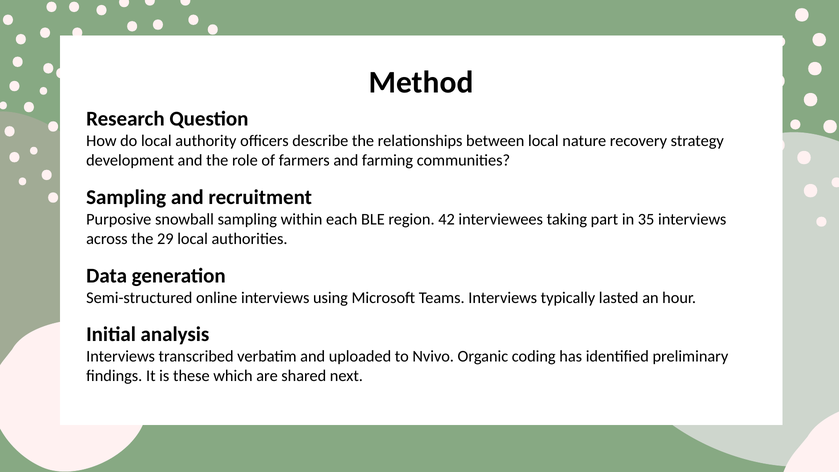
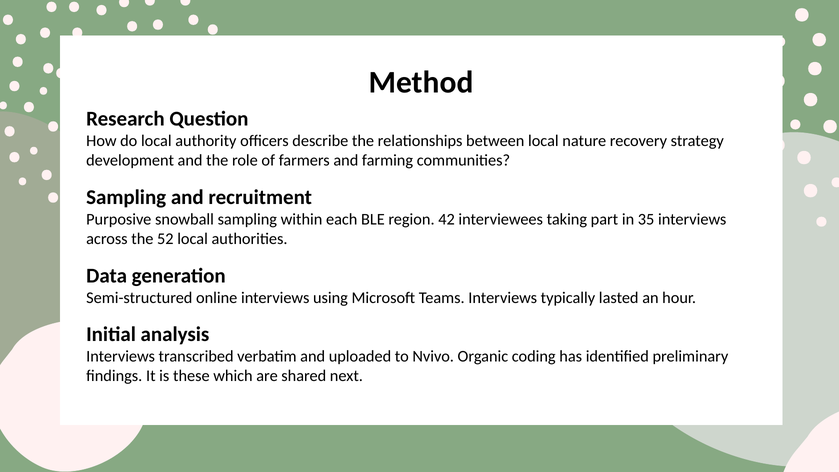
29: 29 -> 52 (165, 239)
